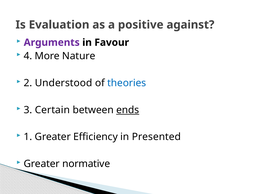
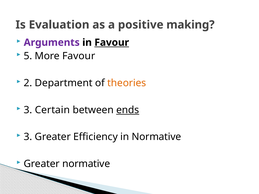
against: against -> making (190, 25)
Favour underline: none -> present (112, 43)
4: 4 -> 5 (28, 56)
More Nature: Nature -> Favour (79, 56)
Understood: Understood -> Department (64, 83)
theories colour: blue -> orange (127, 83)
1: 1 -> 3 (28, 137)
in Presented: Presented -> Normative (156, 137)
